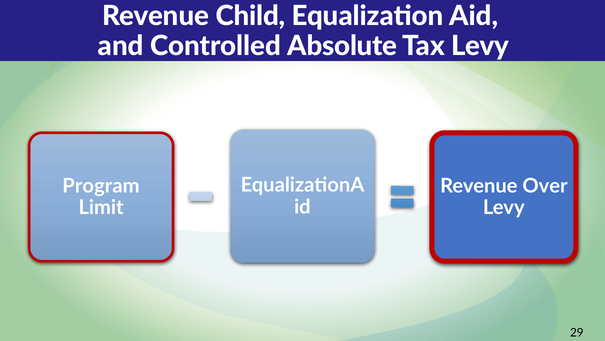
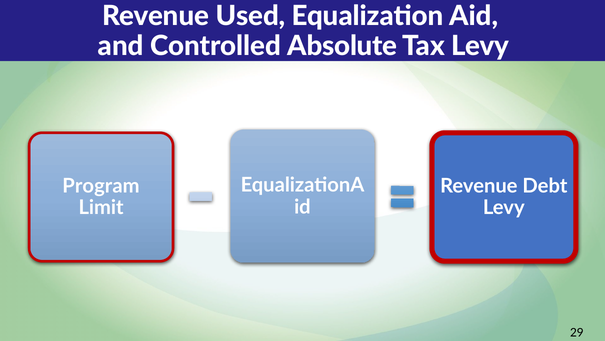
Child: Child -> Used (250, 16)
Over: Over -> Debt (545, 186)
